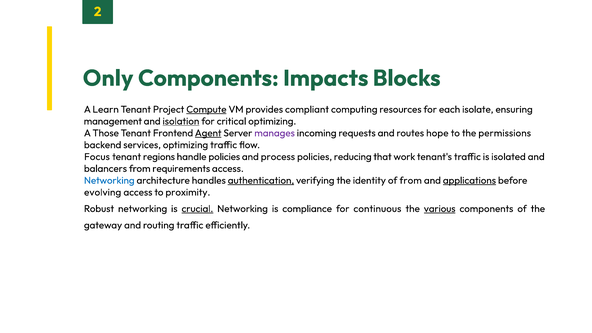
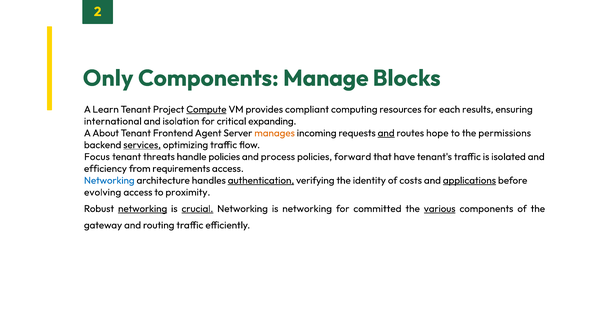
Impacts: Impacts -> Manage (326, 78)
isolate: isolate -> results (478, 109)
management: management -> international (113, 121)
isolation underline: present -> none (181, 121)
critical optimizing: optimizing -> expanding (272, 121)
Those: Those -> About (106, 133)
Agent underline: present -> none (208, 133)
manages colour: purple -> orange (275, 133)
and underline: none -> present (386, 133)
services underline: none -> present (142, 145)
regions: regions -> threats (159, 157)
reducing: reducing -> forward (353, 157)
work: work -> have (404, 157)
balancers: balancers -> efficiency (105, 169)
of from: from -> costs (411, 180)
networking underline: none -> present (143, 209)
is compliance: compliance -> networking (307, 209)
continuous: continuous -> committed (377, 209)
